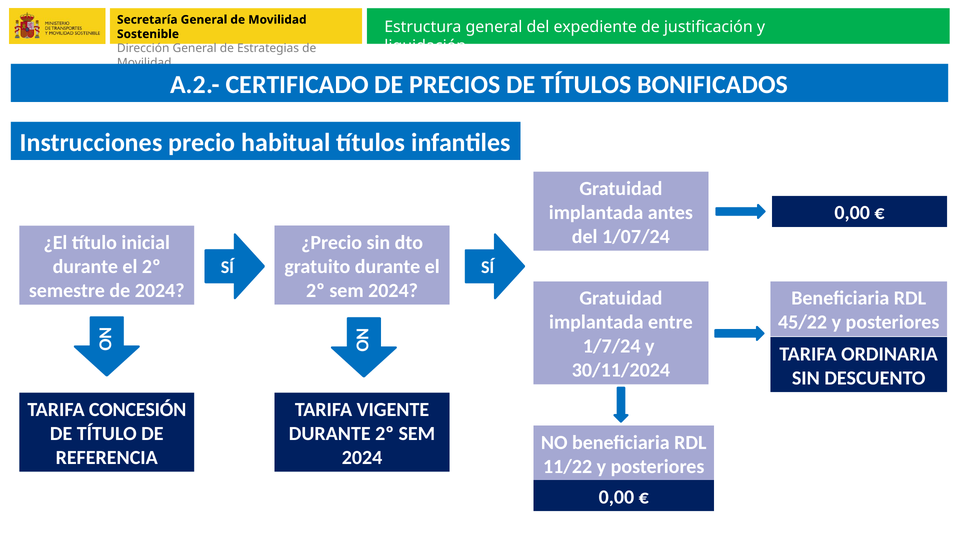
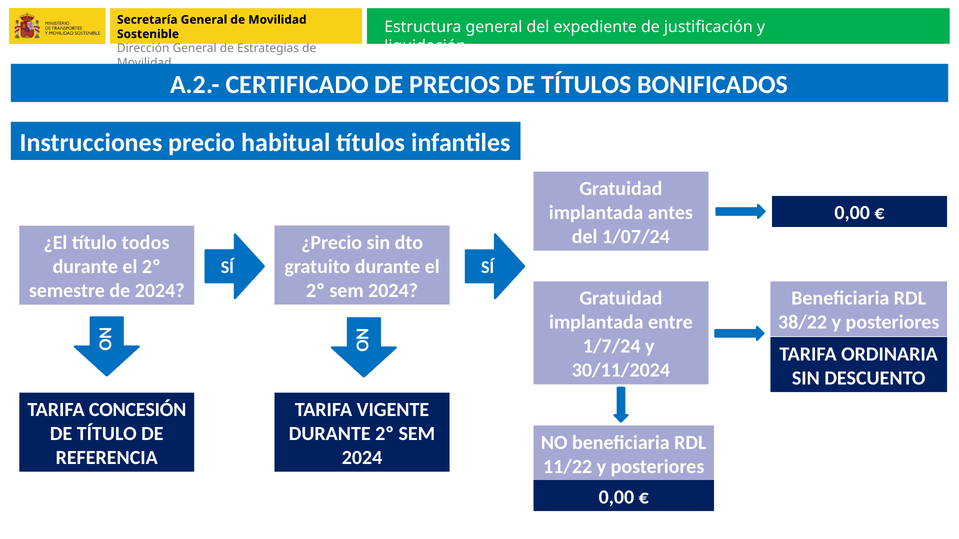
inicial: inicial -> todos (146, 243)
45/22: 45/22 -> 38/22 (803, 323)
